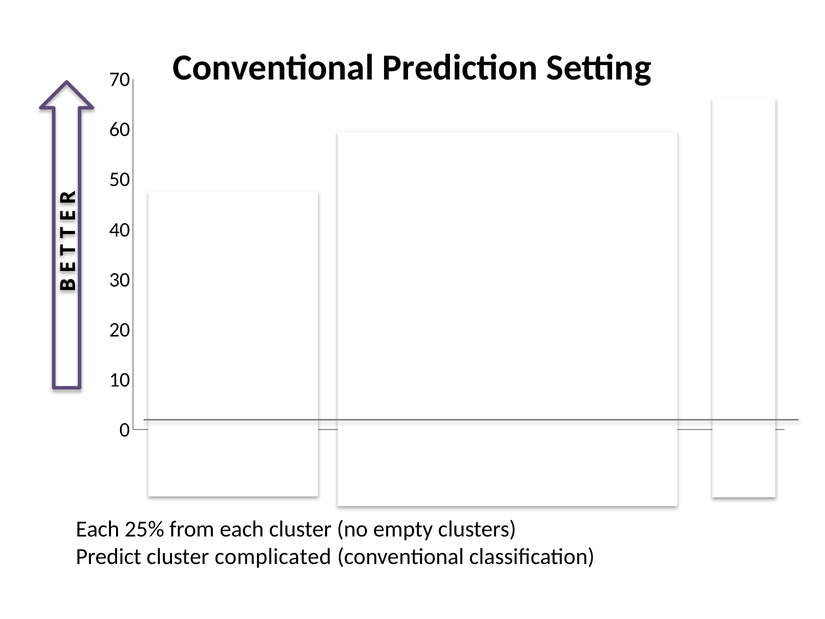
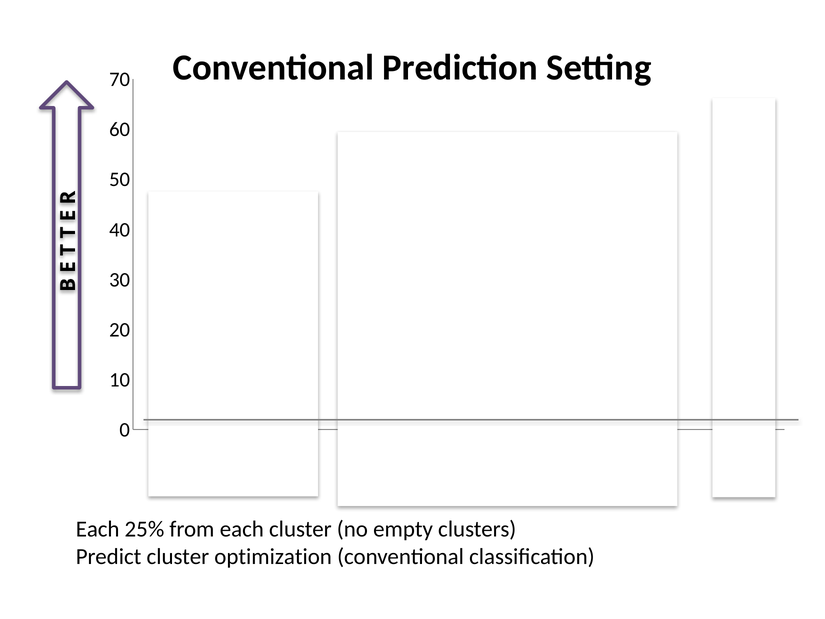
complicated: complicated -> optimization (273, 556)
